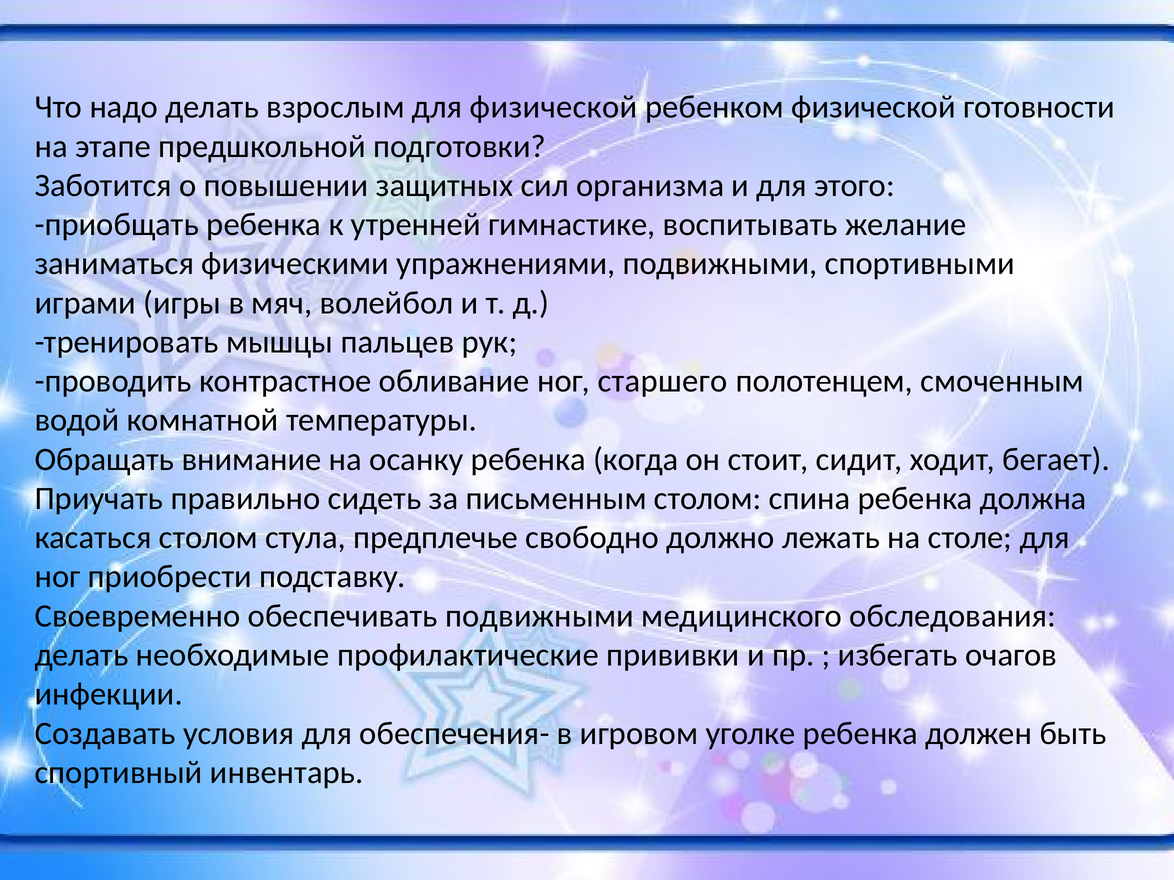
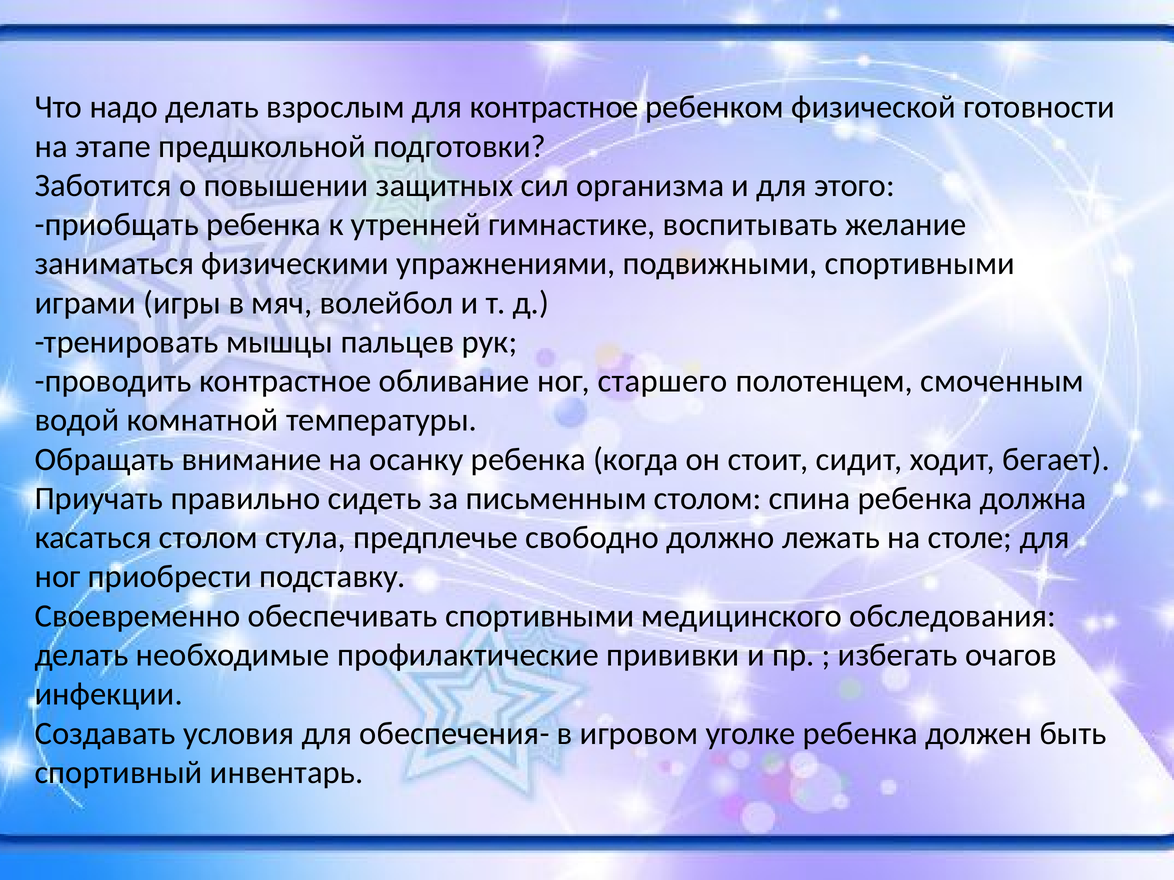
для физической: физической -> контрастное (554, 107)
обеспечивать подвижными: подвижными -> спортивными (540, 616)
